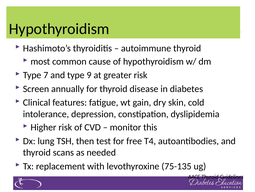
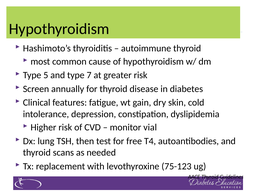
7: 7 -> 5 (46, 75)
9: 9 -> 7 (89, 75)
this: this -> vial (150, 127)
75-135: 75-135 -> 75-123 (176, 166)
